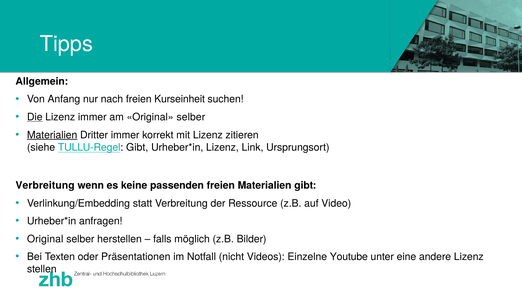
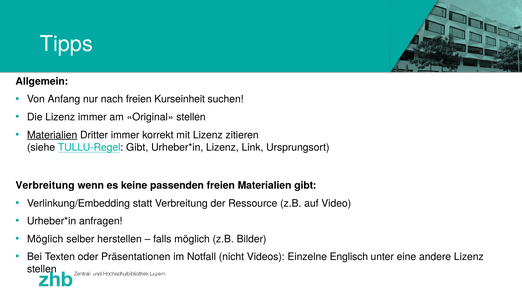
Die underline: present -> none (35, 117)
am Original selber: selber -> stellen (191, 117)
Original: Original -> Möglich (45, 239)
Youtube: Youtube -> Englisch (349, 257)
